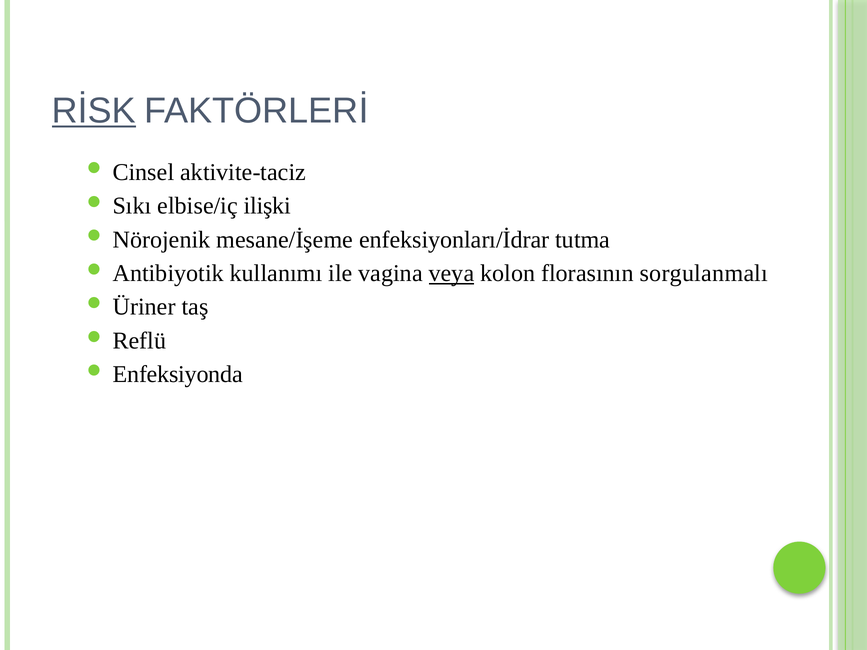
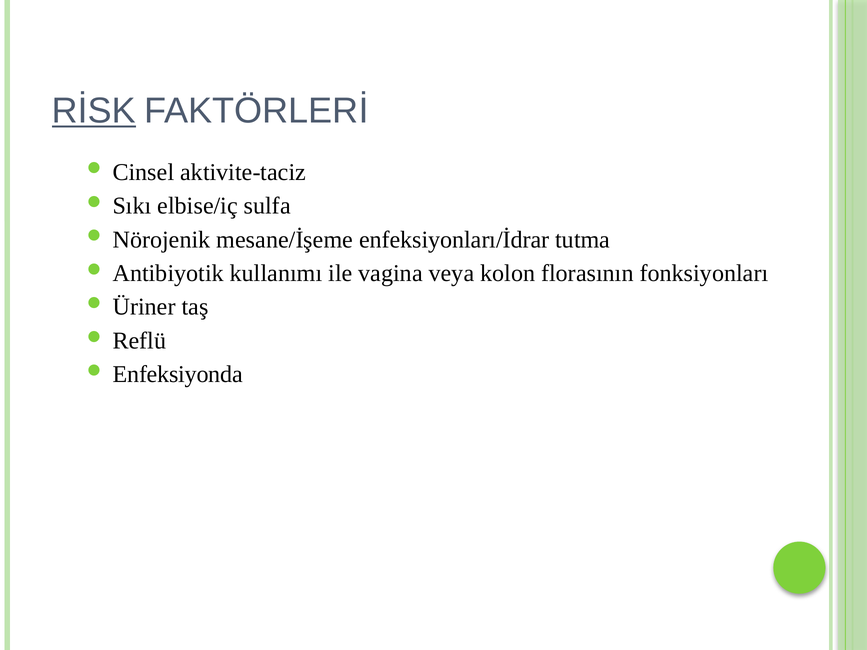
ilişki: ilişki -> sulfa (267, 206)
veya underline: present -> none (451, 273)
sorgulanmalı: sorgulanmalı -> fonksiyonları (704, 273)
